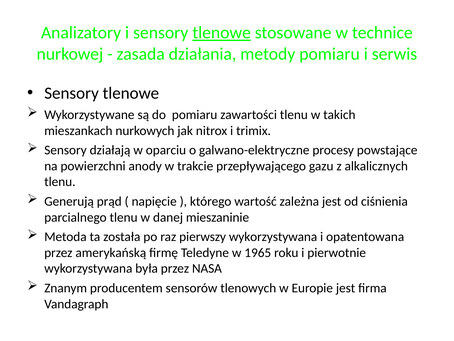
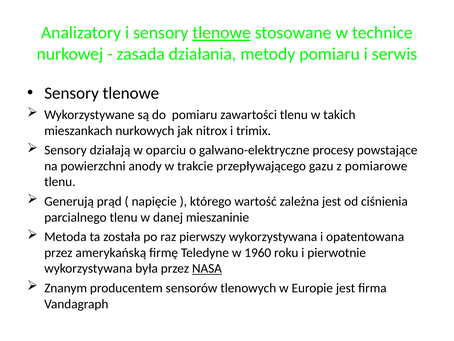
alkalicznych: alkalicznych -> pomiarowe (376, 166)
1965: 1965 -> 1960 (258, 252)
NASA underline: none -> present (207, 268)
